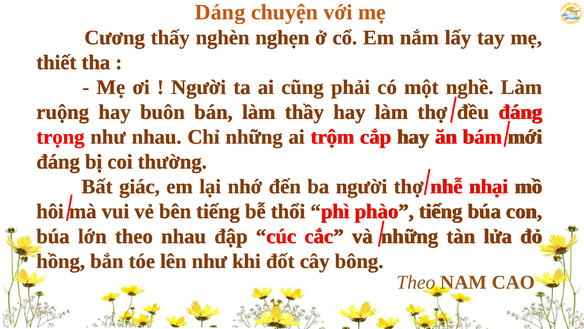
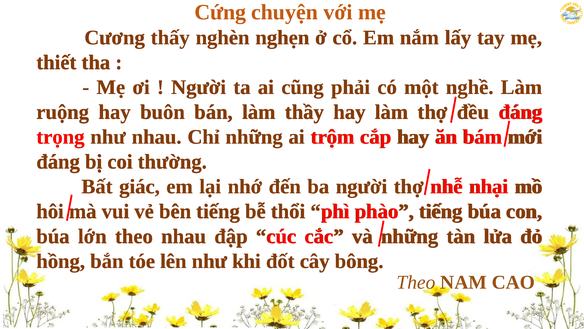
Dáng: Dáng -> Cứng (220, 12)
